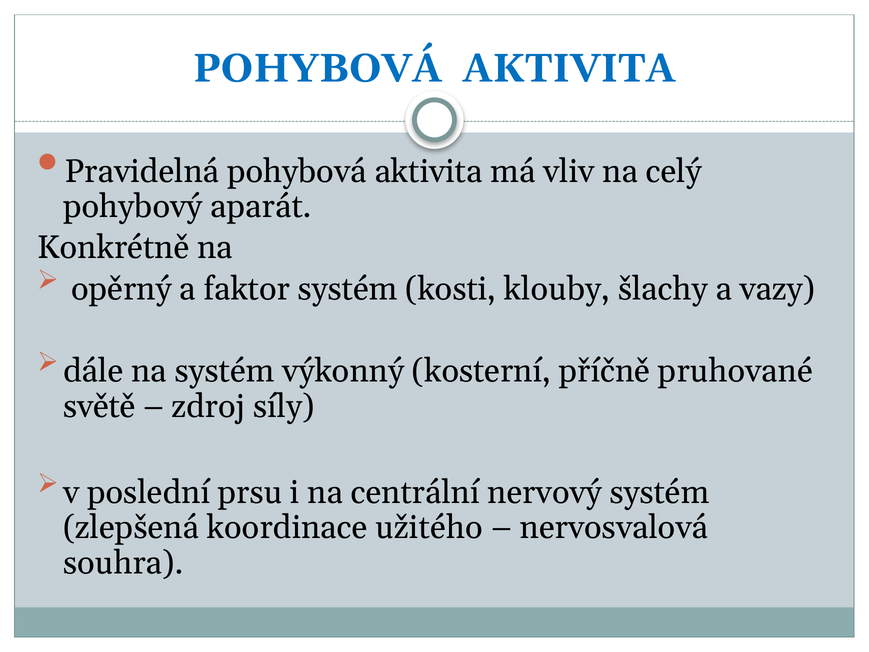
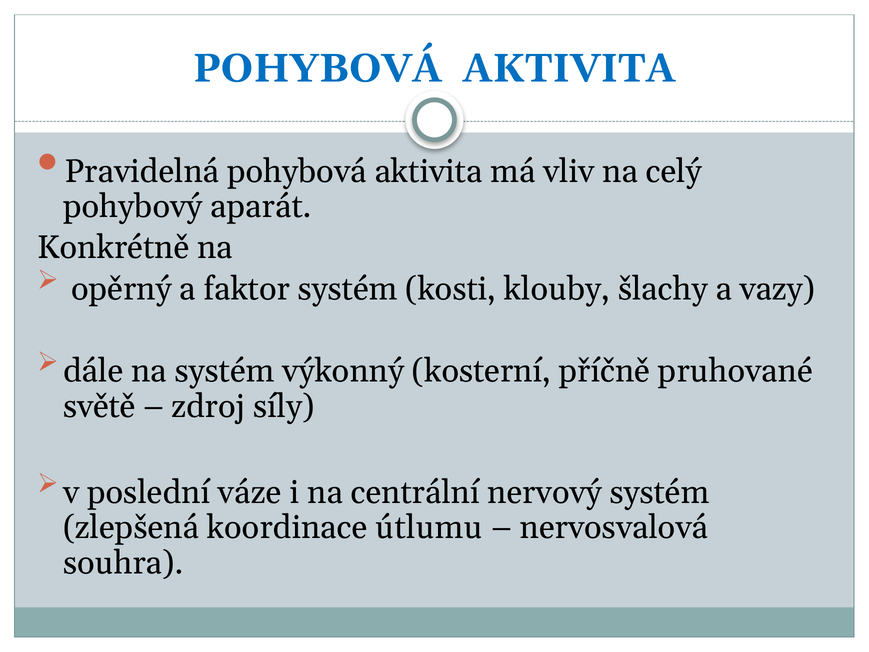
prsu: prsu -> váze (250, 492)
užitého: užitého -> útlumu (429, 527)
